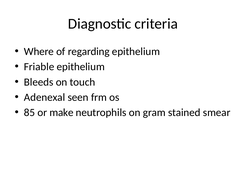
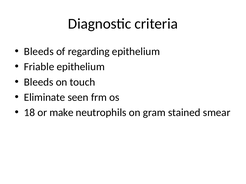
Where: Where -> Bleeds (39, 52)
Adenexal: Adenexal -> Eliminate (45, 98)
85: 85 -> 18 (30, 113)
